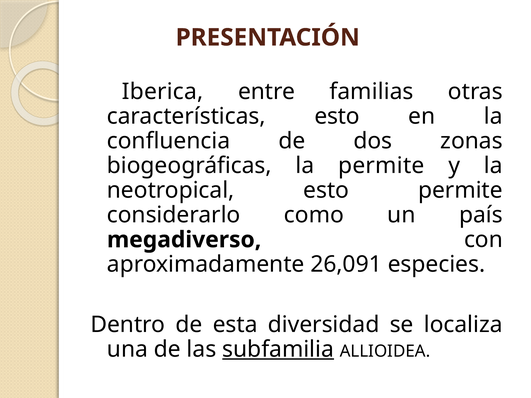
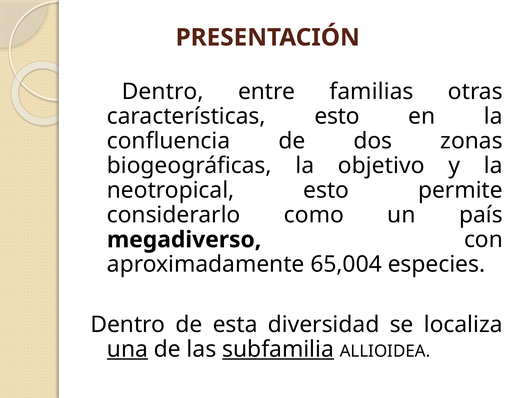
Iberica: Iberica -> Dentro (163, 92)
la permite: permite -> objetivo (381, 166)
26,091: 26,091 -> 65,004 (346, 265)
una underline: none -> present (127, 349)
